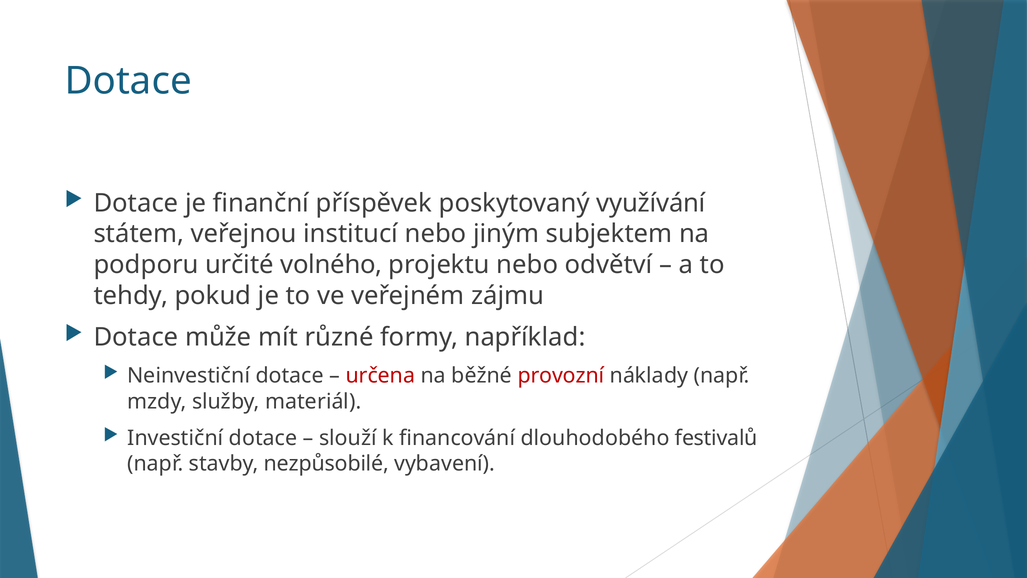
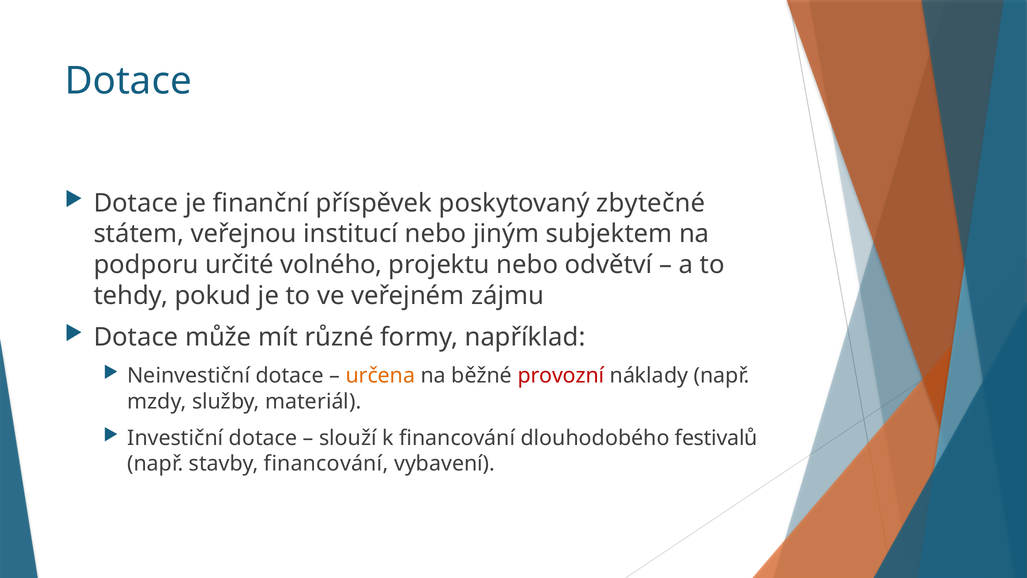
využívání: využívání -> zbytečné (651, 203)
určena colour: red -> orange (380, 376)
stavby nezpůsobilé: nezpůsobilé -> financování (326, 464)
